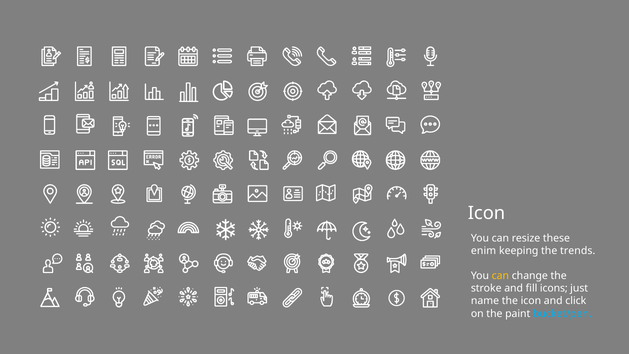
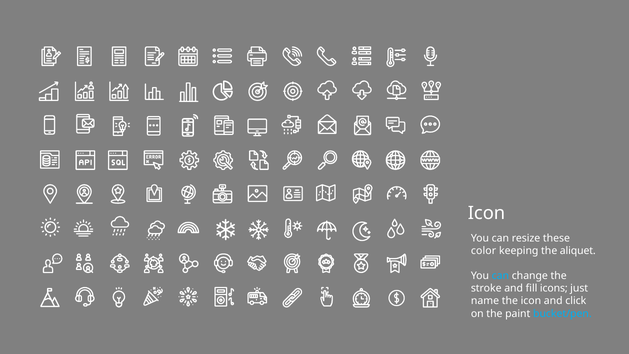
enim: enim -> color (484, 251)
trends: trends -> aliquet (578, 251)
can colour: yellow -> light blue (500, 276)
